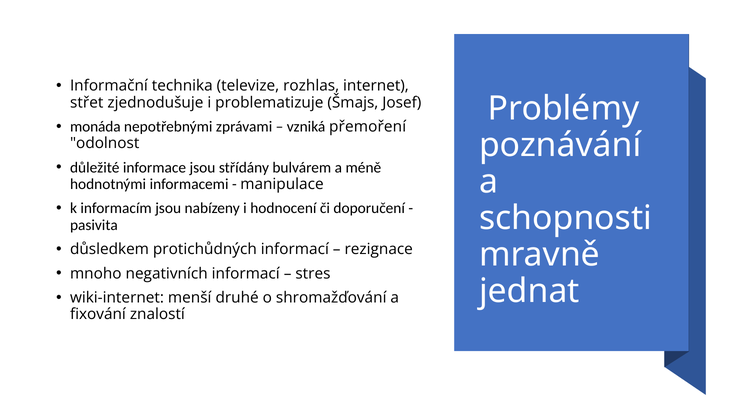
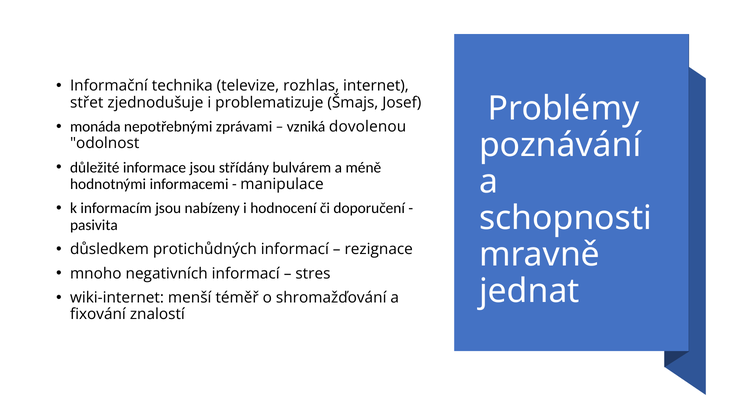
přemoření: přemoření -> dovolenou (368, 127)
druhé: druhé -> téměř (237, 298)
